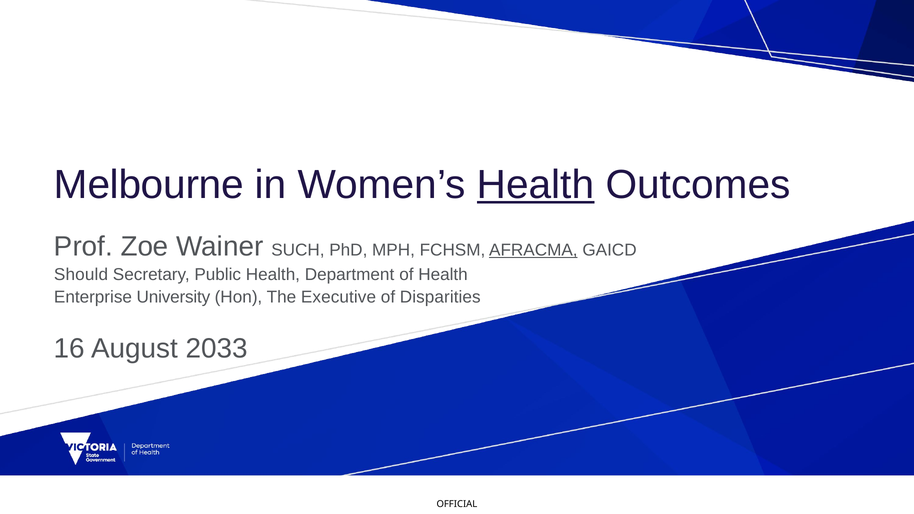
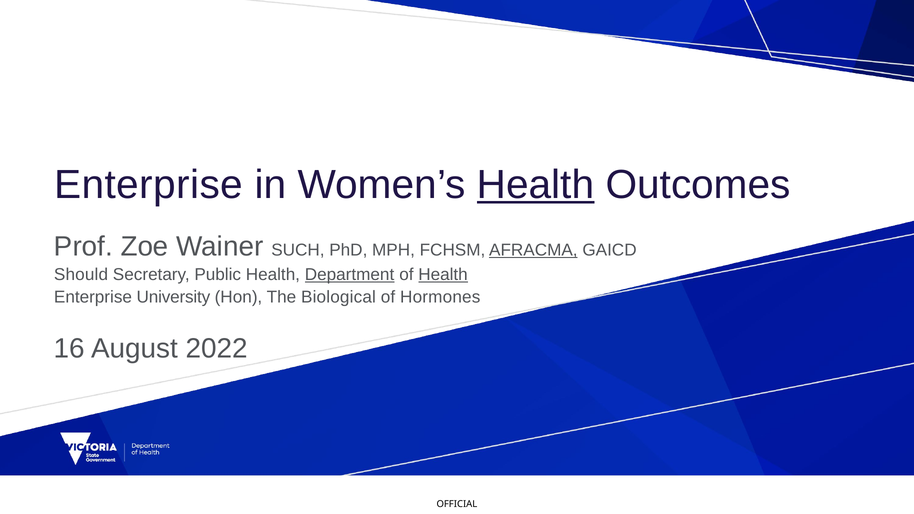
Melbourne: Melbourne -> Enterprise (149, 185)
Department underline: none -> present (350, 275)
Health underline: none -> present (443, 275)
Executive: Executive -> Biological (338, 297)
Disparities: Disparities -> Hormones (440, 297)
2033: 2033 -> 2022 (217, 349)
